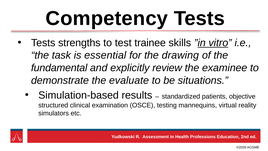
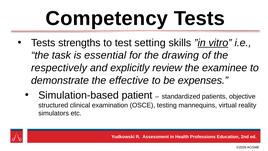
trainee: trainee -> setting (150, 43)
fundamental: fundamental -> respectively (59, 68)
evaluate: evaluate -> effective (129, 80)
situations: situations -> expenses (203, 80)
results: results -> patient (137, 95)
